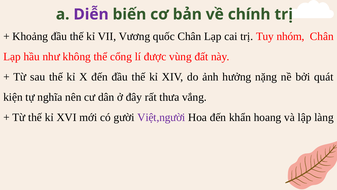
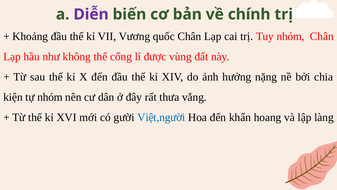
quát: quát -> chia (324, 77)
tự nghĩa: nghĩa -> nhóm (50, 97)
Việt,người colour: purple -> blue (161, 117)
